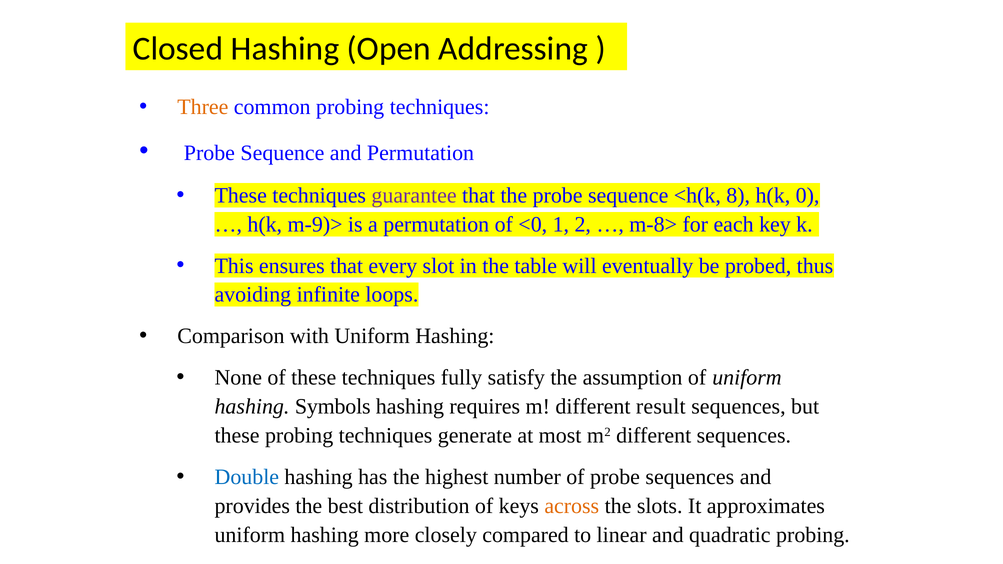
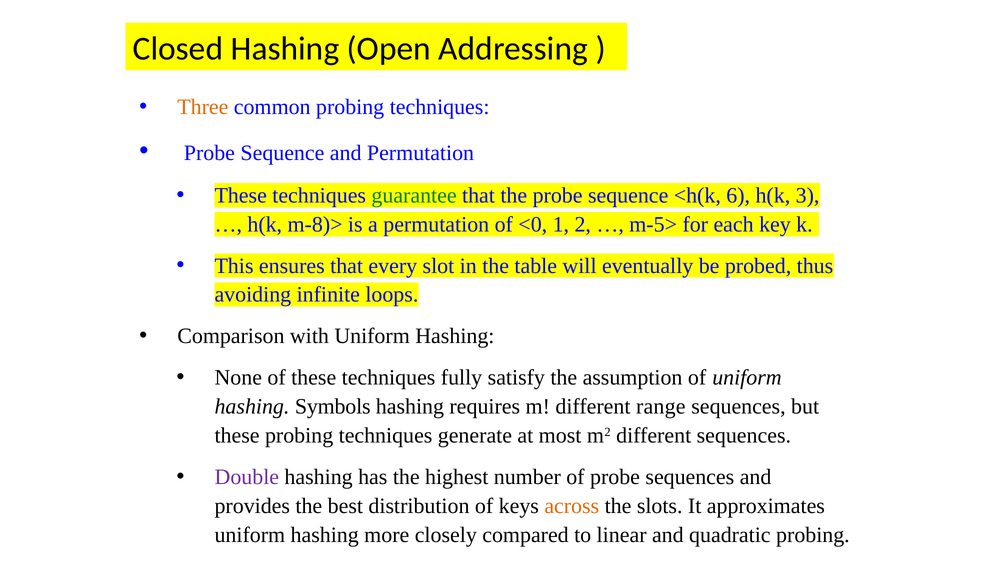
guarantee colour: purple -> green (414, 195)
8: 8 -> 6 (738, 195)
0: 0 -> 3 (808, 195)
m-9)>: m-9)> -> m-8)> (315, 224)
m-8>: m-8> -> m-5> (653, 224)
result: result -> range (661, 407)
Double colour: blue -> purple (247, 477)
